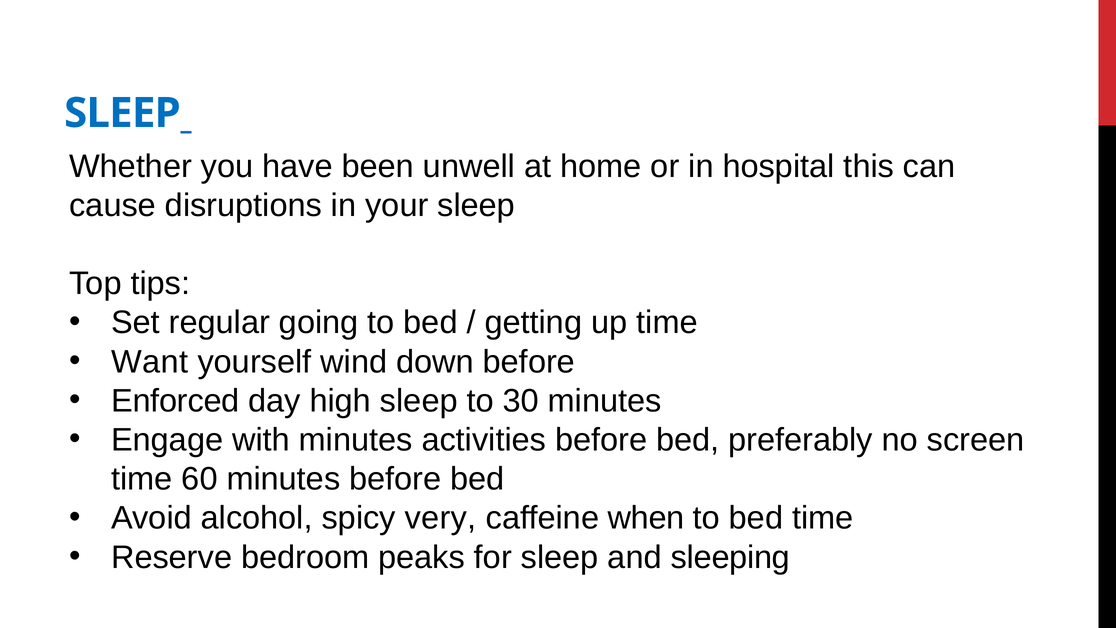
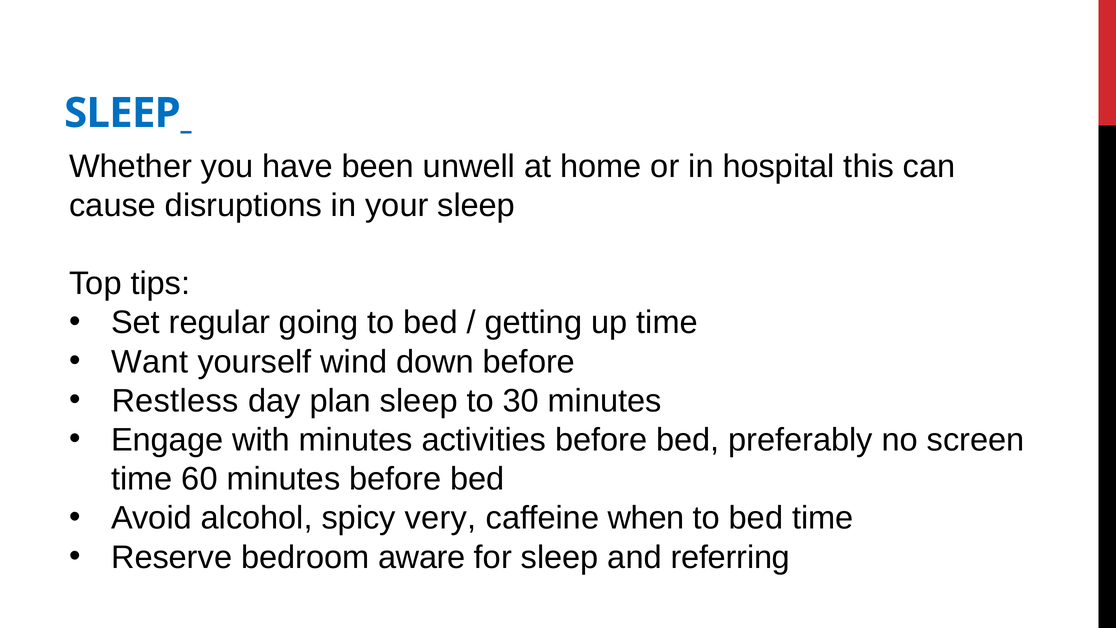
Enforced: Enforced -> Restless (175, 401)
high: high -> plan (340, 401)
peaks: peaks -> aware (422, 557)
sleeping: sleeping -> referring (730, 557)
